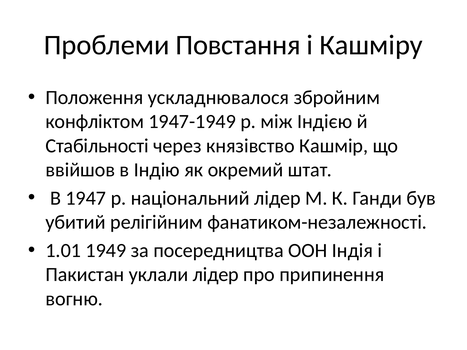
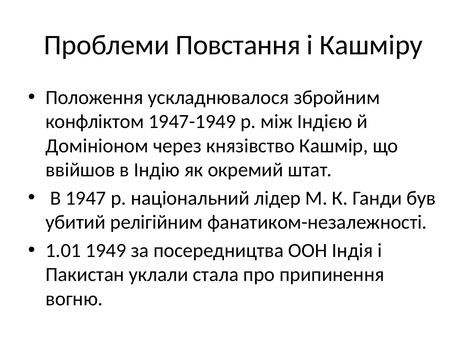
Стабільності: Стабільності -> Домініоном (97, 146)
уклали лідер: лідер -> стала (216, 275)
